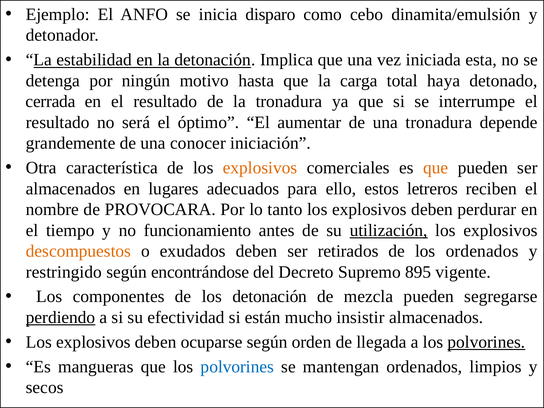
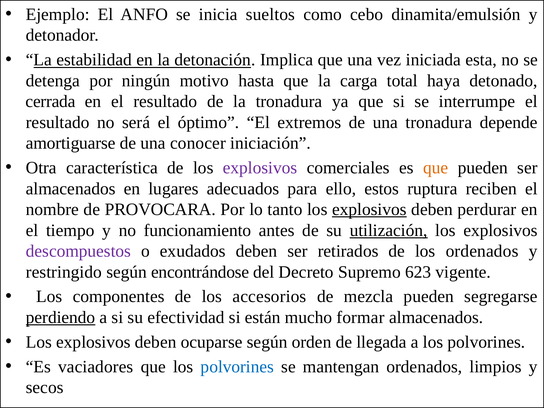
disparo: disparo -> sueltos (270, 14)
aumentar: aumentar -> extremos (309, 122)
grandemente: grandemente -> amortiguarse (71, 143)
explosivos colour: orange -> purple (260, 168)
letreros: letreros -> ruptura (432, 189)
explosivos underline: none -> present (369, 209)
descompuestos colour: orange -> purple (78, 251)
895: 895 -> 623 (418, 272)
los detonación: detonación -> accesorios (269, 297)
insistir: insistir -> formar (361, 317)
polvorines underline: present -> none (486, 342)
mangueras: mangueras -> vaciadores (96, 367)
